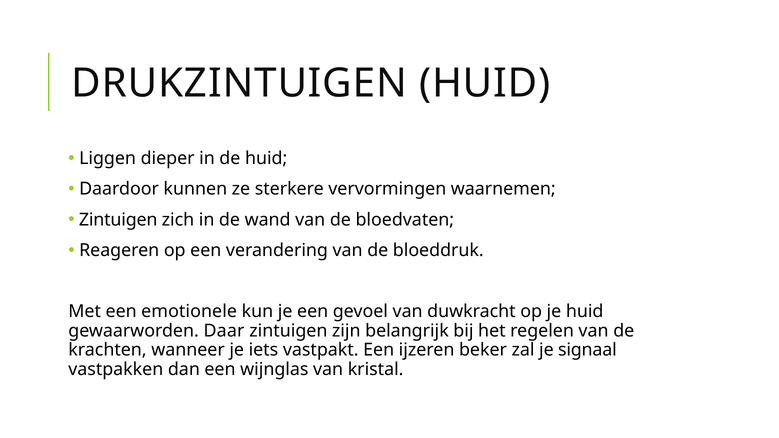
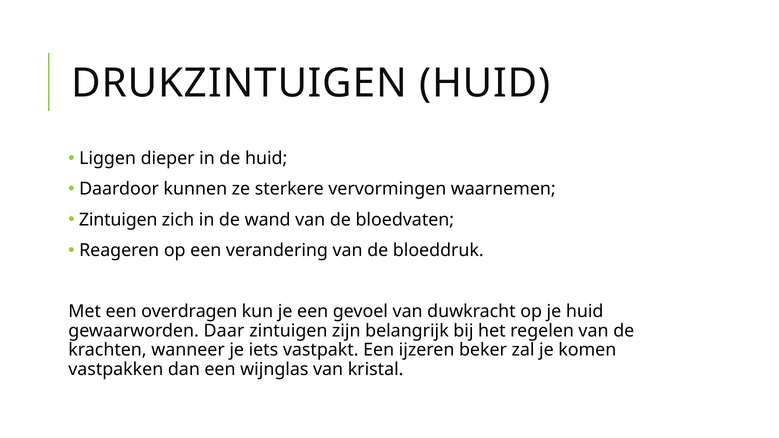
emotionele: emotionele -> overdragen (189, 312)
signaal: signaal -> komen (587, 350)
